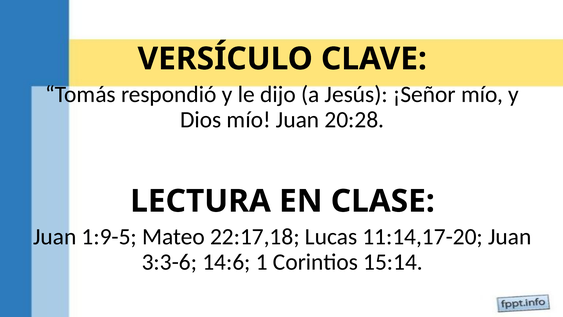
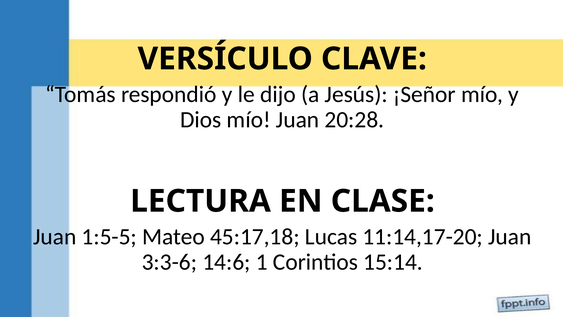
1:9-5: 1:9-5 -> 1:5-5 (109, 237)
22:17,18: 22:17,18 -> 45:17,18 (255, 237)
